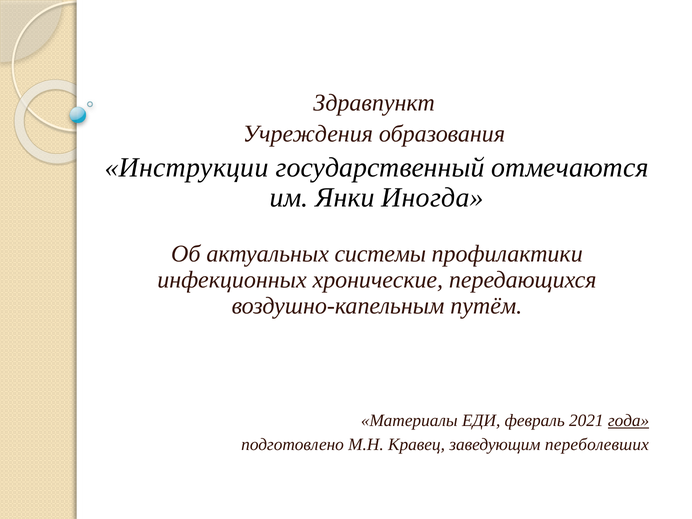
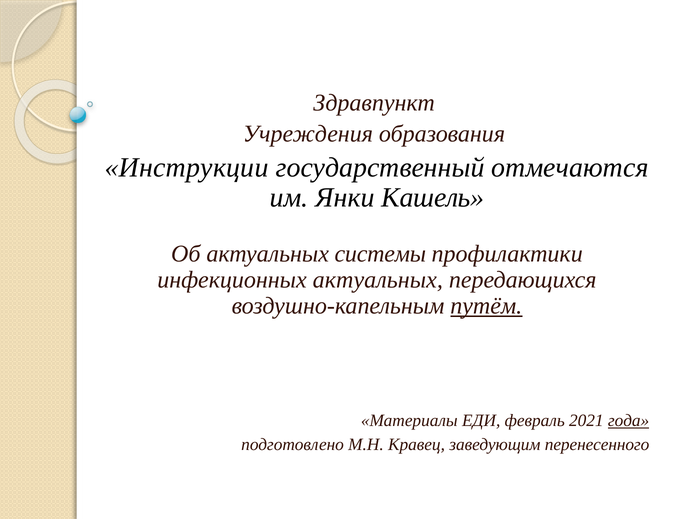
Иногда: Иногда -> Кашель (433, 198)
инфекционных хронические: хронические -> актуальных (378, 280)
путём underline: none -> present (486, 306)
переболевших: переболевших -> перенесенного (597, 444)
